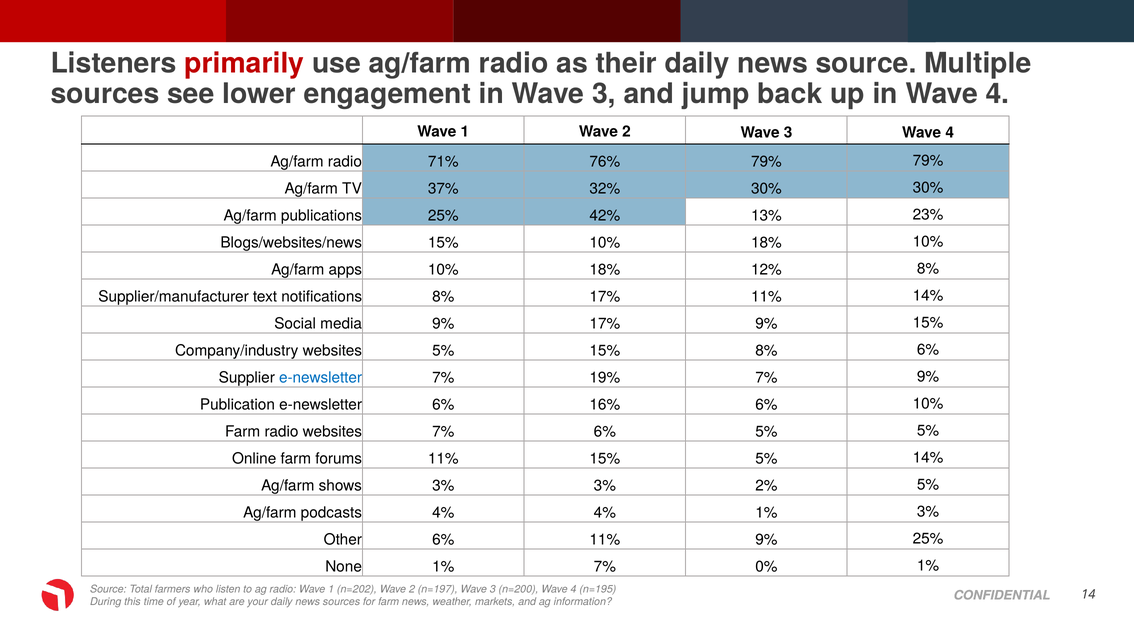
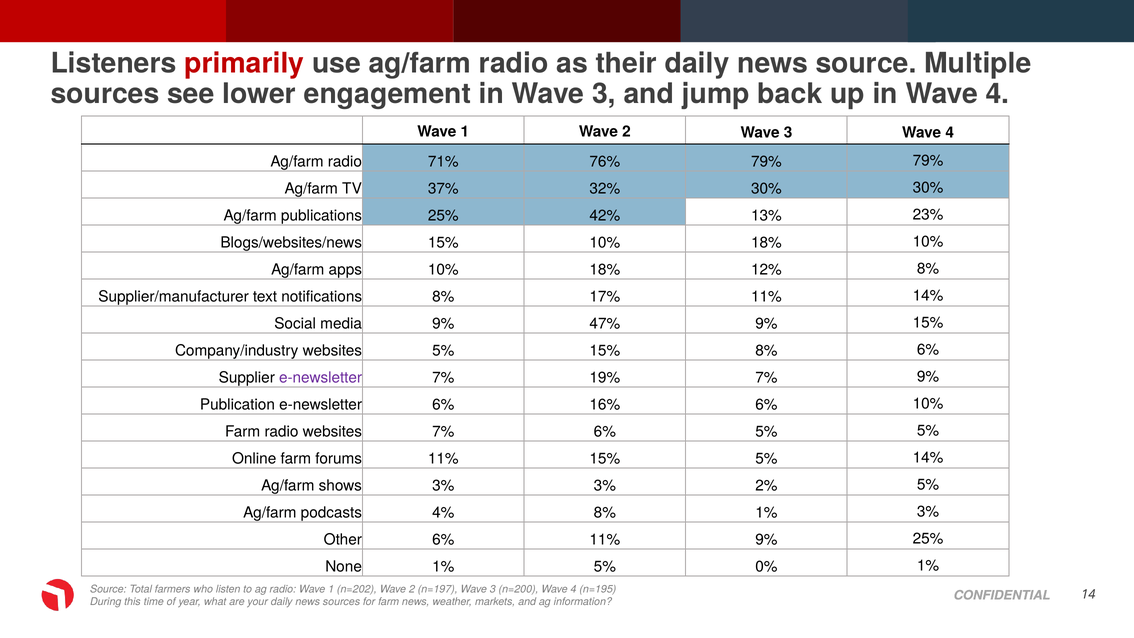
9% 17%: 17% -> 47% (605, 323)
e-newsletter colour: blue -> purple (321, 377)
4% 4%: 4% -> 8% (605, 512)
1% 7%: 7% -> 5% (605, 566)
